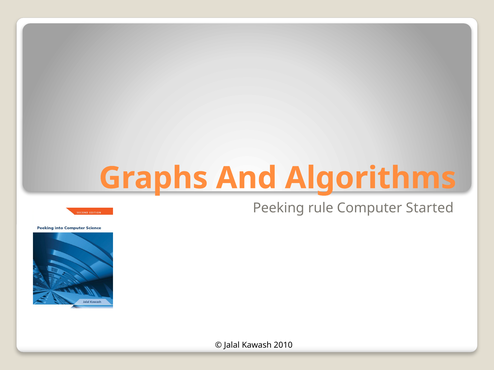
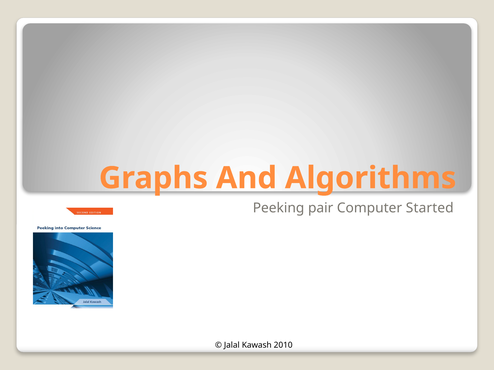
rule: rule -> pair (321, 208)
